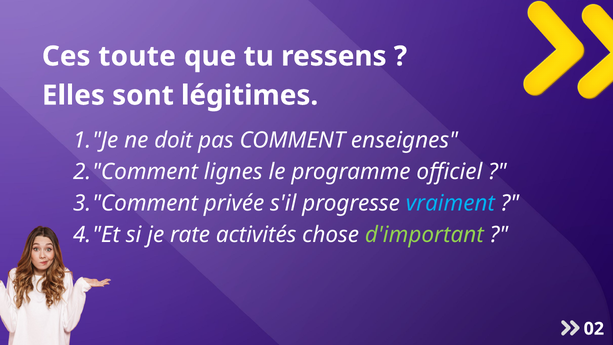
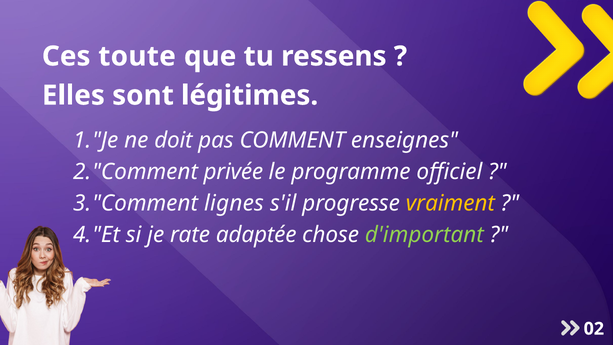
lignes: lignes -> privée (233, 172)
privée: privée -> lignes (234, 203)
vraiment colour: light blue -> yellow (450, 203)
activités: activités -> adaptée (256, 235)
